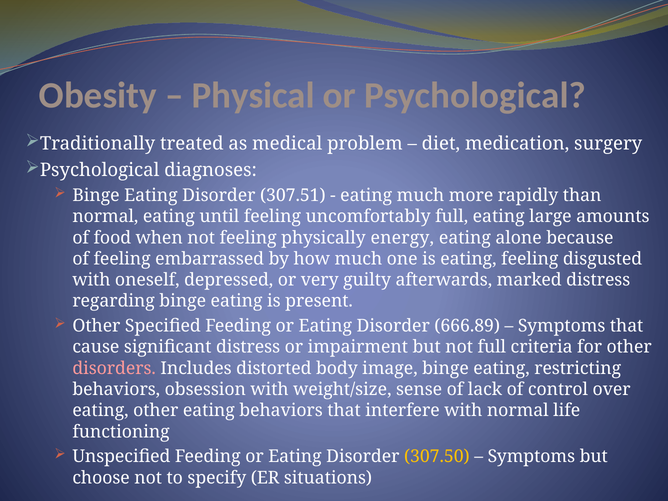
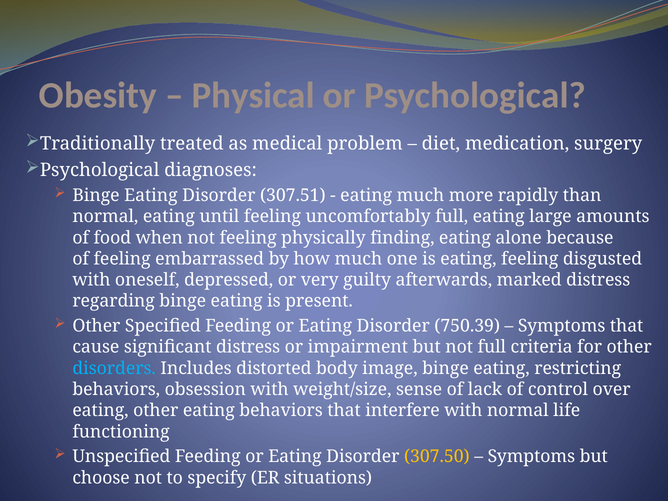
energy: energy -> finding (402, 238)
666.89: 666.89 -> 750.39 (467, 326)
disorders colour: pink -> light blue (114, 368)
